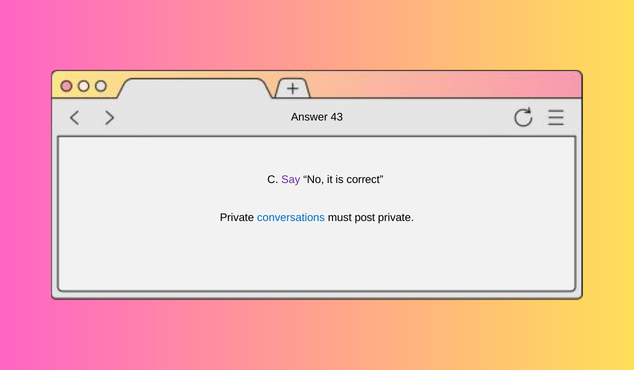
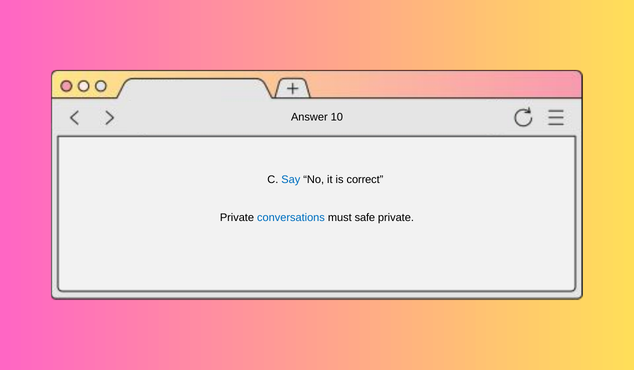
43: 43 -> 10 (337, 117)
Say colour: purple -> blue (291, 180)
post: post -> safe (365, 218)
